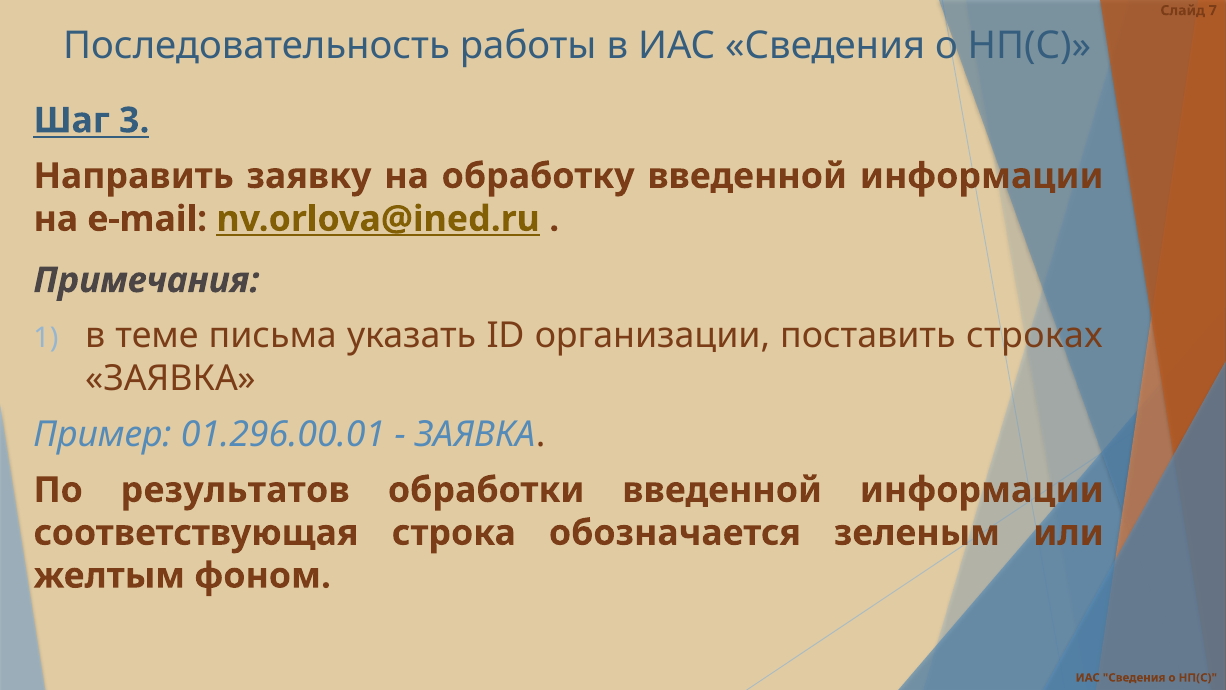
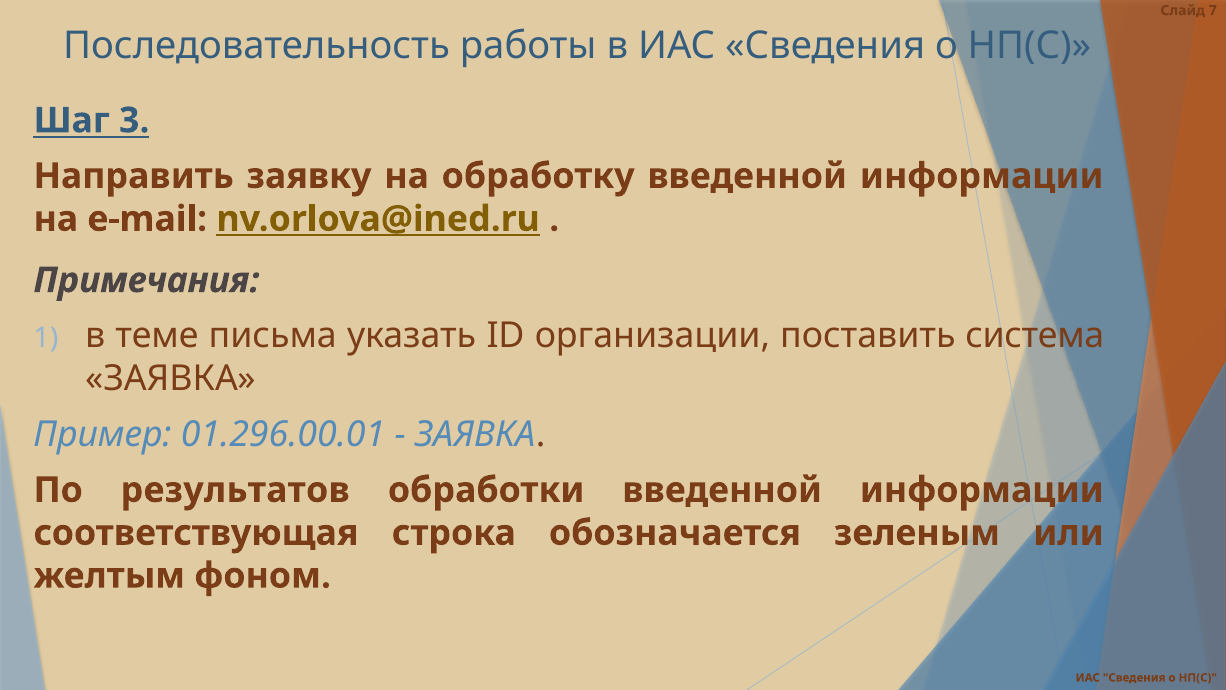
строках: строках -> система (1035, 336)
